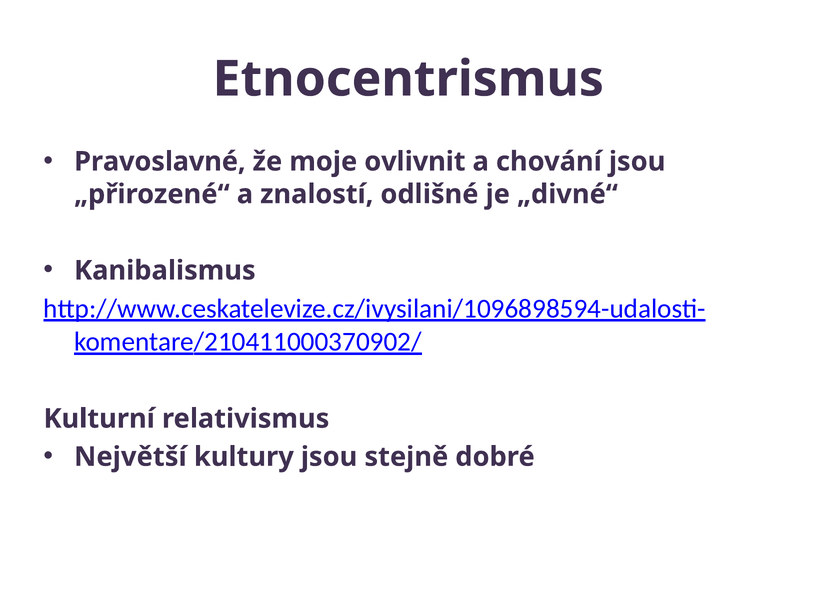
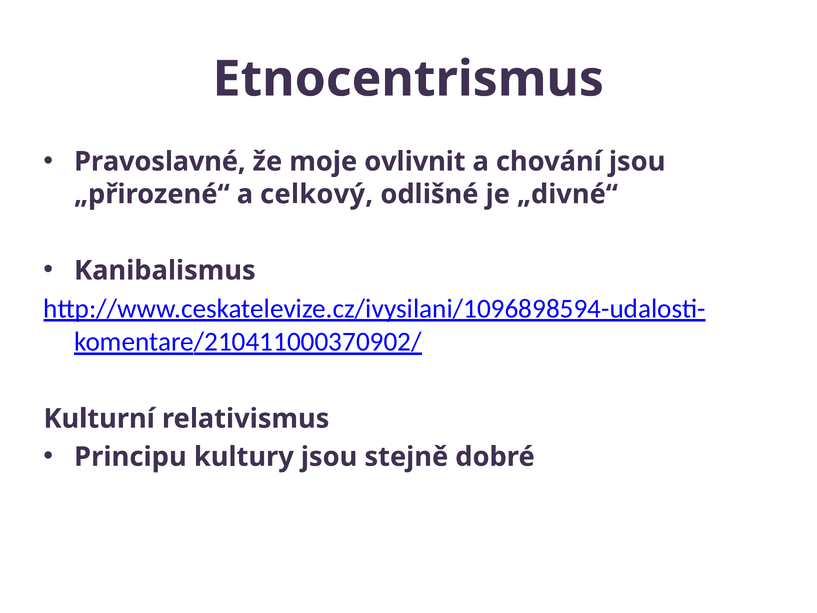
znalostí: znalostí -> celkový (317, 194)
Největší: Největší -> Principu (130, 457)
